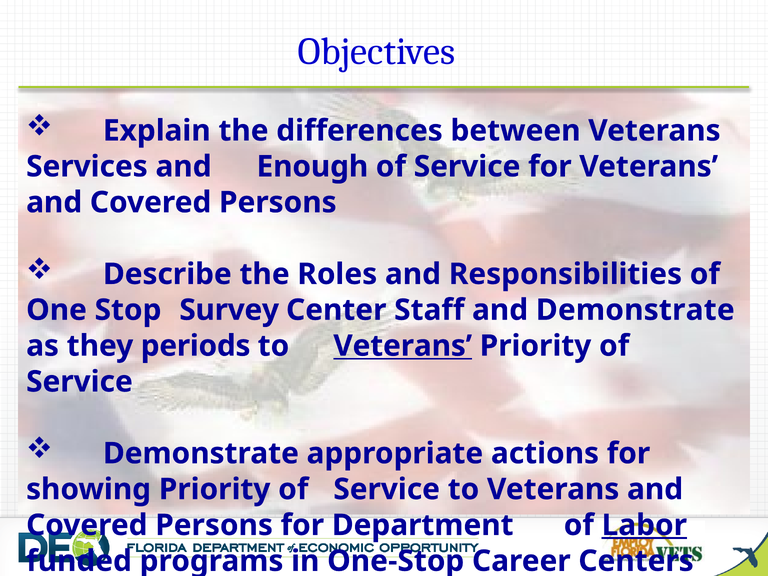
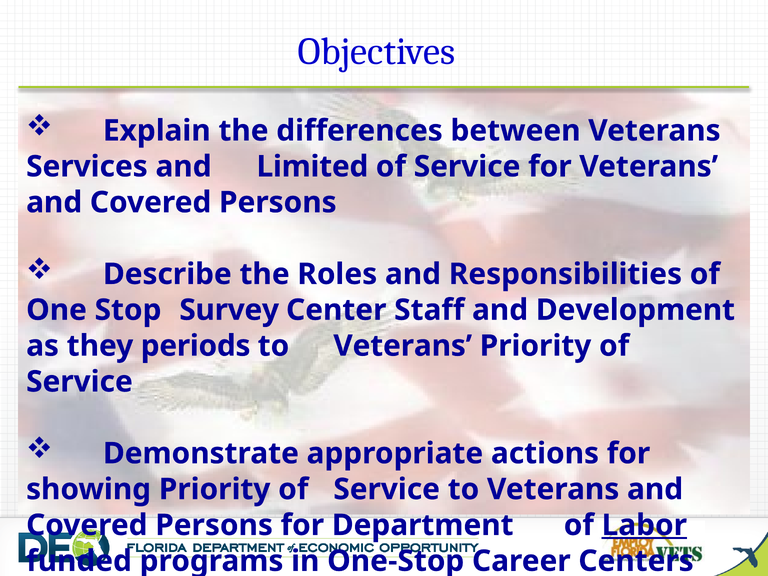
Enough: Enough -> Limited (312, 167)
and Demonstrate: Demonstrate -> Development (635, 310)
Veterans underline: present -> none (403, 346)
